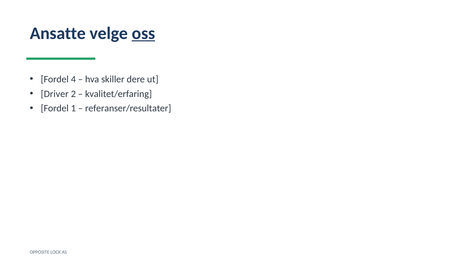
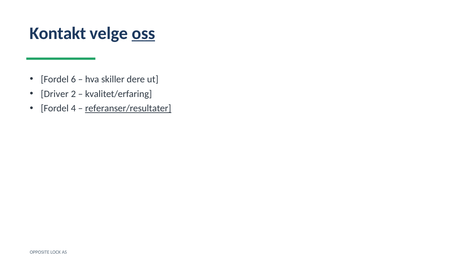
Ansatte: Ansatte -> Kontakt (58, 33)
4: 4 -> 6 (73, 79)
1: 1 -> 4 (73, 109)
referanser/resultater underline: none -> present (128, 109)
